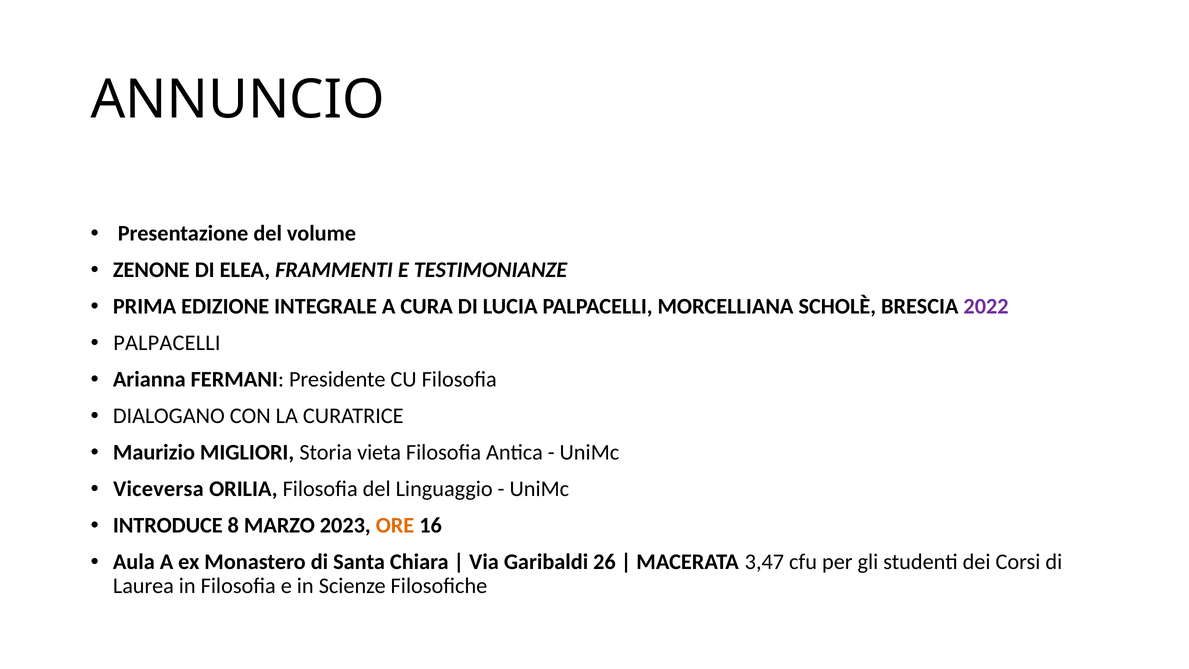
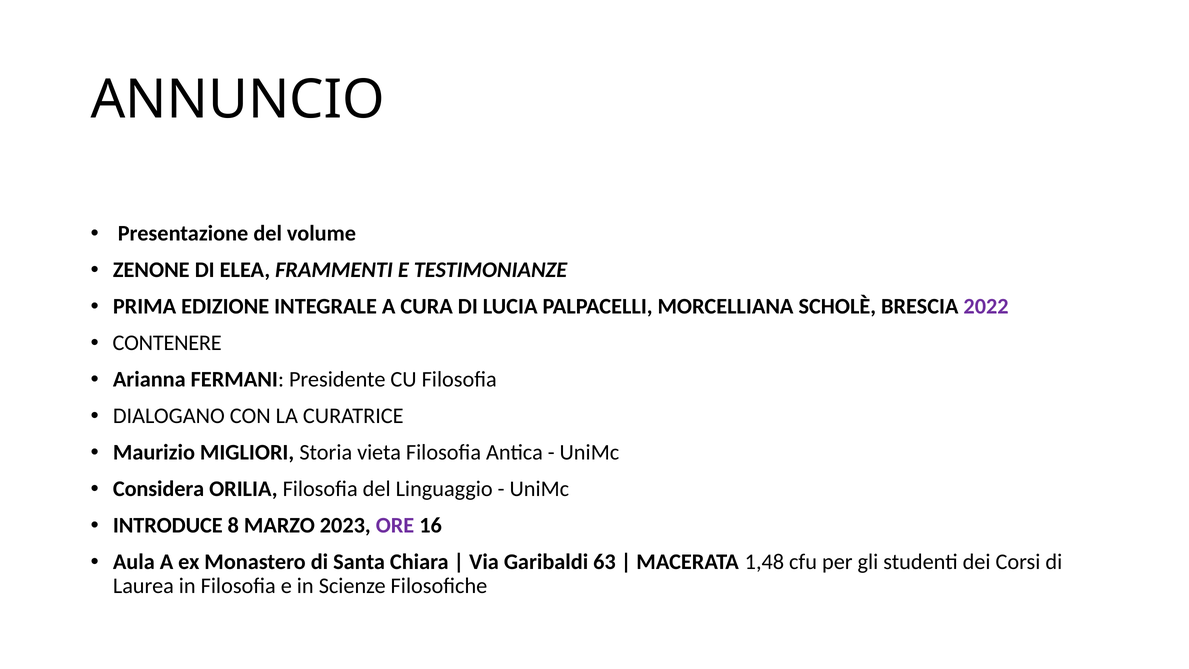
PALPACELLI: PALPACELLI -> CONTENERE (167, 343)
Viceversa: Viceversa -> Considera (159, 489)
ORE colour: orange -> purple (395, 525)
26: 26 -> 63 (604, 562)
3,47: 3,47 -> 1,48 (764, 562)
